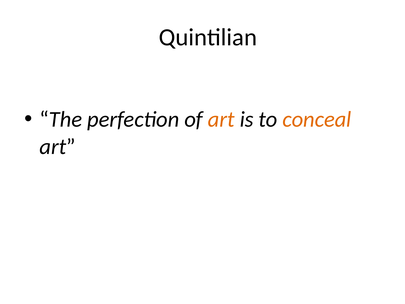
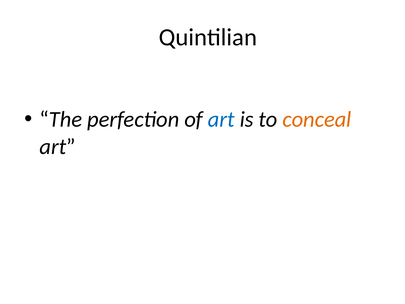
art colour: orange -> blue (221, 119)
